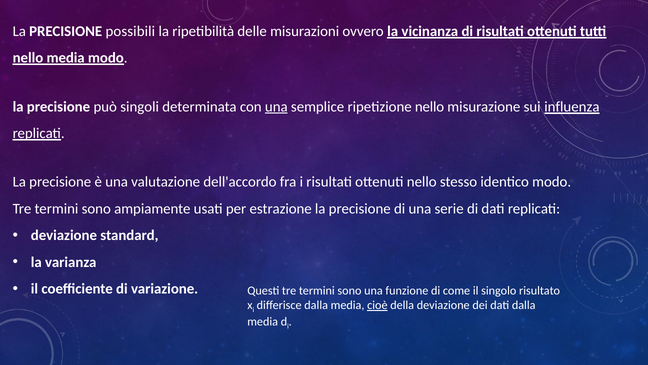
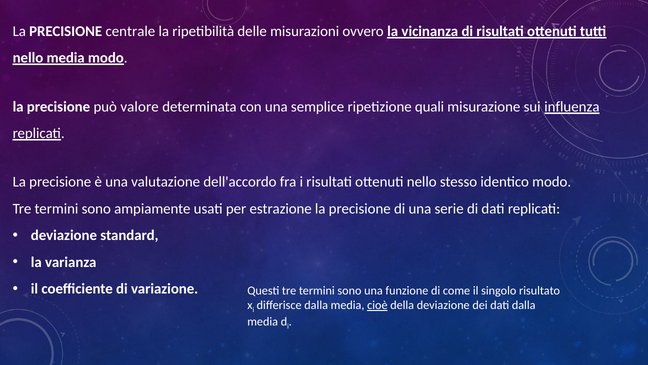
possibili: possibili -> centrale (130, 31)
singoli: singoli -> valore (140, 107)
una underline: present -> none (276, 107)
ripetizione nello: nello -> quali (430, 107)
